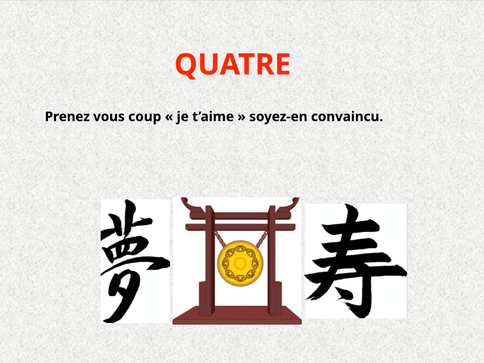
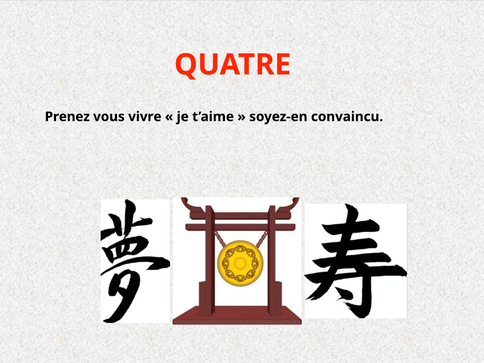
coup: coup -> vivre (145, 117)
